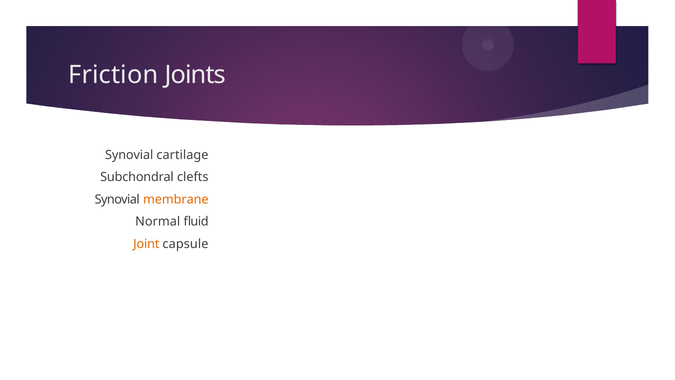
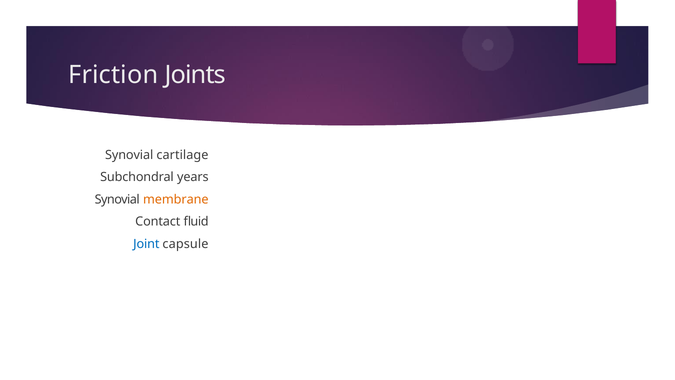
clefts: clefts -> years (193, 177)
Normal: Normal -> Contact (158, 222)
Joint colour: orange -> blue (146, 244)
